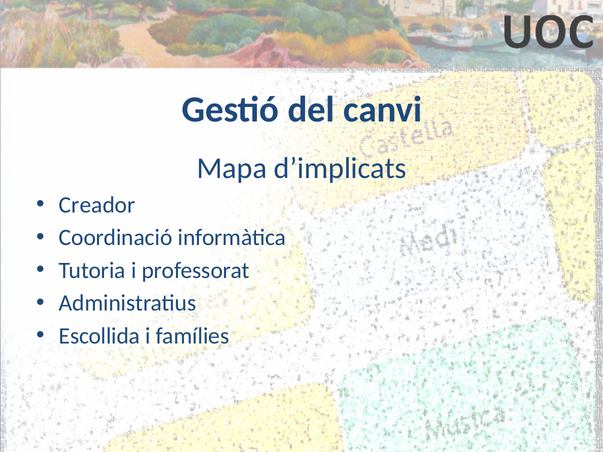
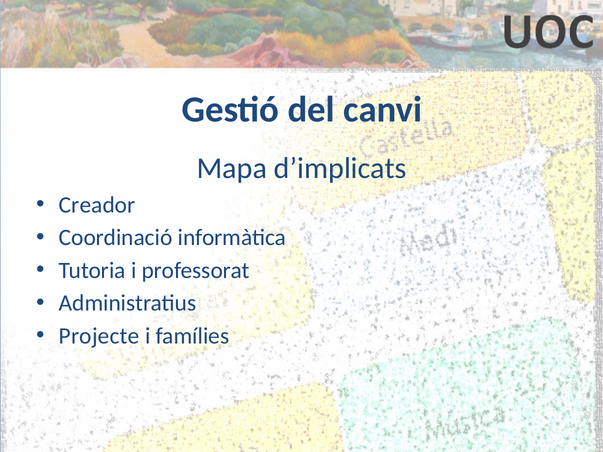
Escollida: Escollida -> Projecte (99, 336)
